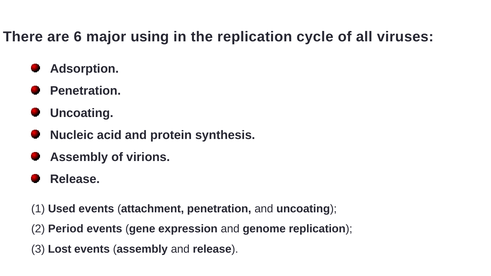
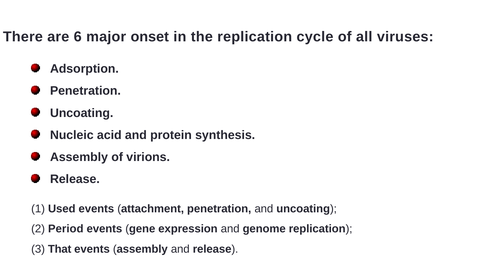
using: using -> onset (150, 37)
Lost: Lost -> That (60, 249)
